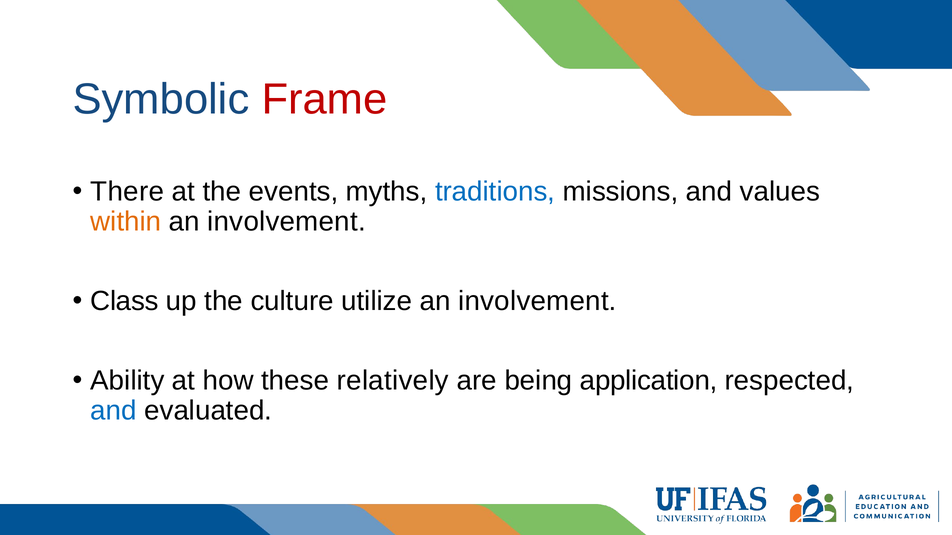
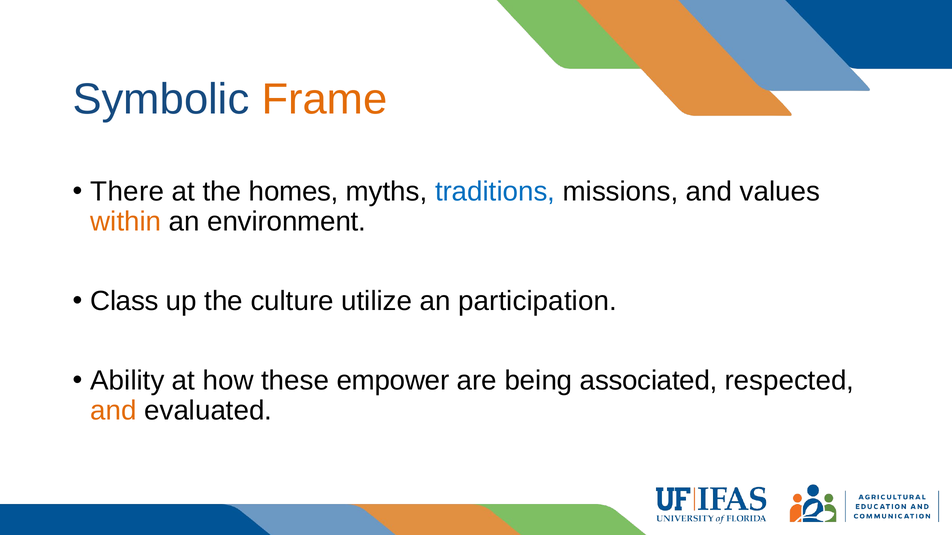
Frame colour: red -> orange (325, 99)
events: events -> homes (294, 192)
involvement: involvement -> environment (287, 222)
involvement: involvement -> participation (538, 301)
relatively: relatively -> empower (393, 381)
application: application -> associated (649, 381)
and colour: blue -> orange (114, 411)
